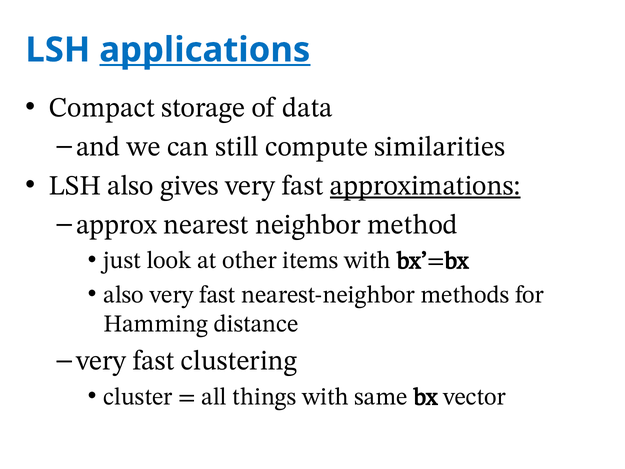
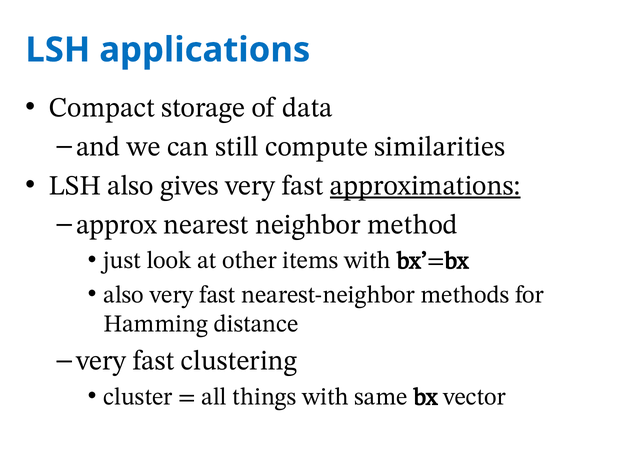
applications underline: present -> none (205, 50)
